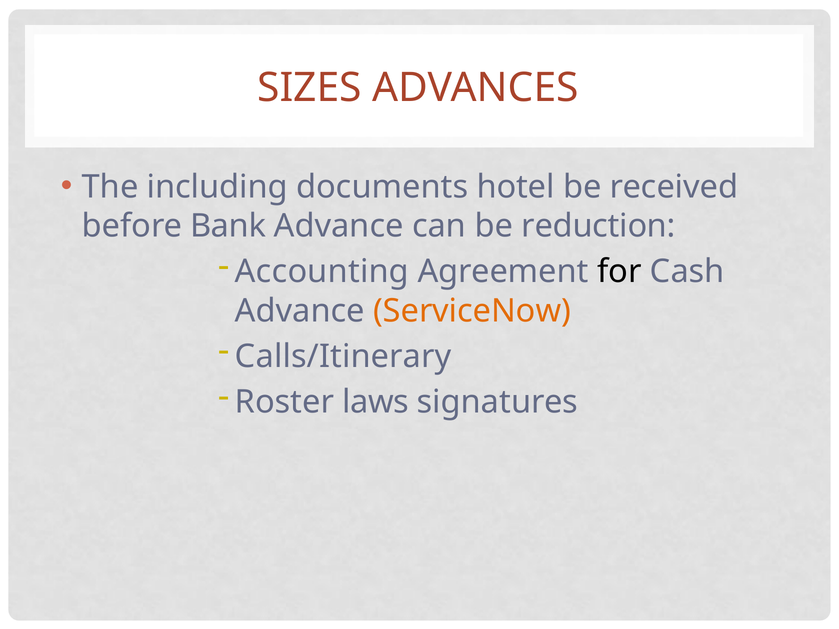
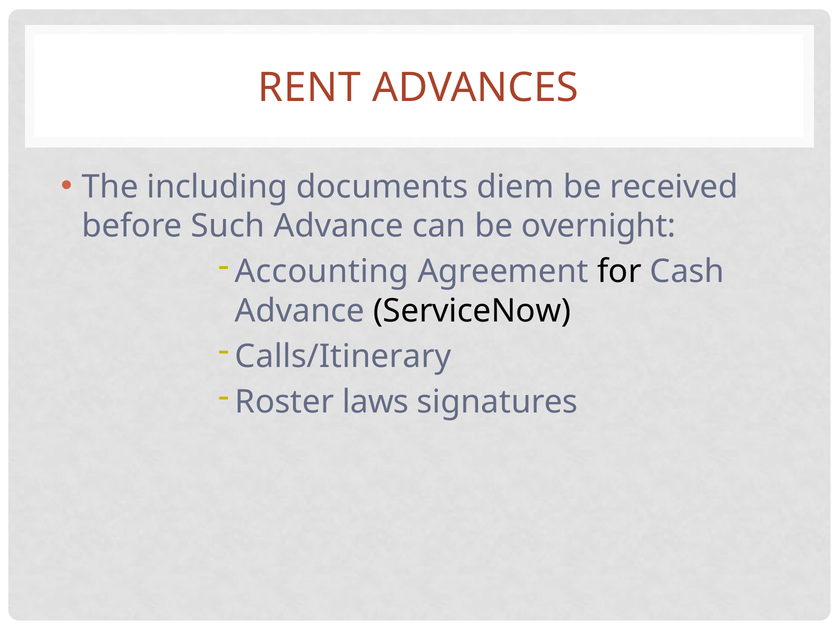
SIZES: SIZES -> RENT (309, 88)
hotel: hotel -> diem (515, 187)
Bank: Bank -> Such (228, 226)
reduction: reduction -> overnight (599, 226)
ServiceNow colour: orange -> black (472, 311)
